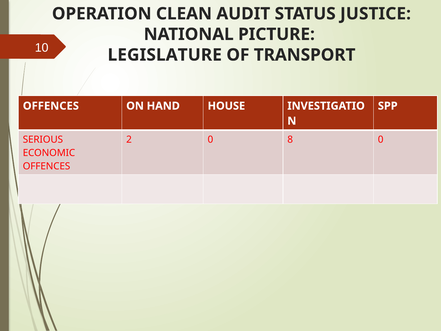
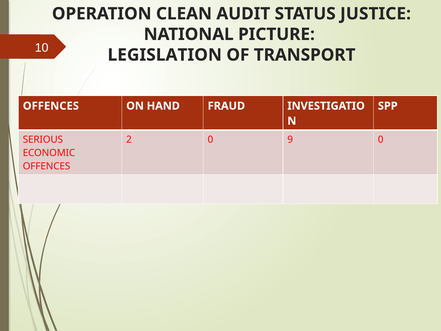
LEGISLATURE: LEGISLATURE -> LEGISLATION (165, 55)
HOUSE: HOUSE -> FRAUD (226, 106)
8: 8 -> 9 (290, 139)
